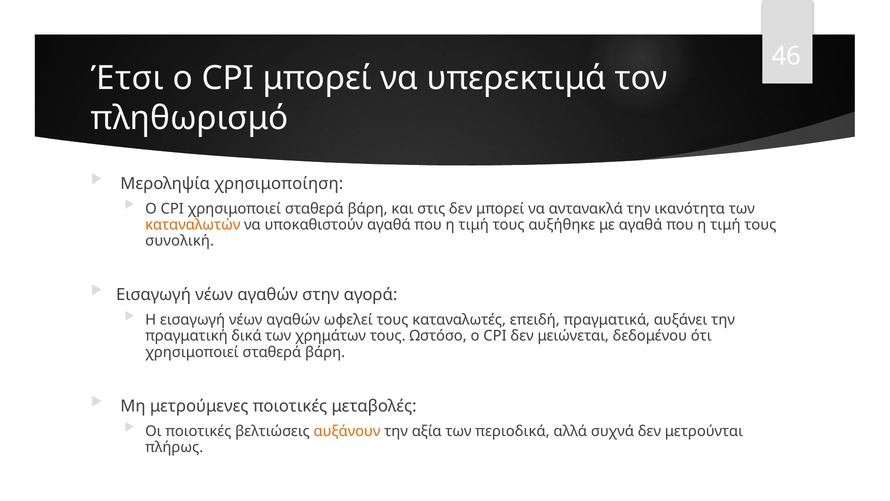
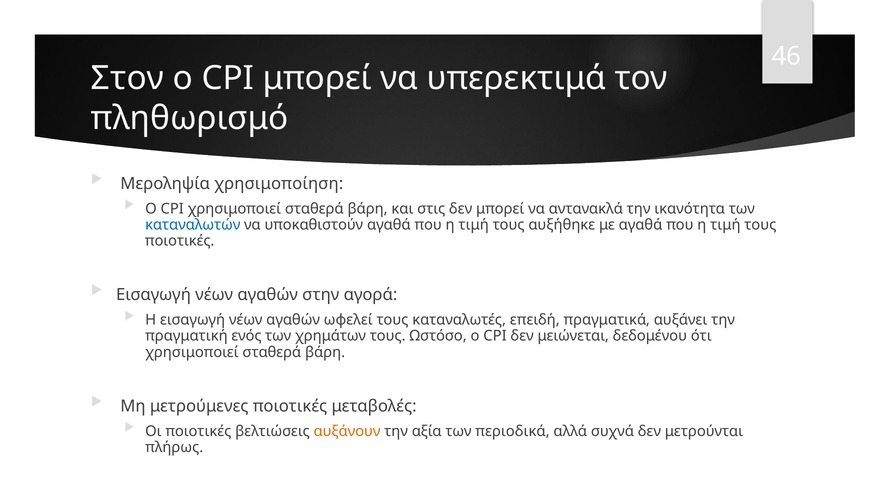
Έτσι: Έτσι -> Στον (128, 78)
καταναλωτών colour: orange -> blue (193, 225)
συνολική: συνολική -> ποιοτικές (180, 241)
δικά: δικά -> ενός (246, 336)
